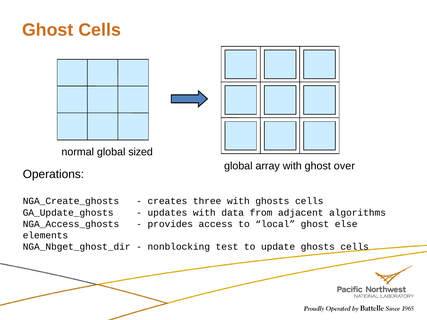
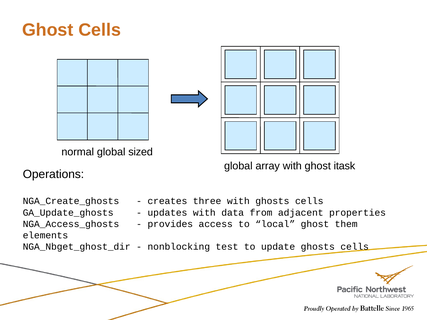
over: over -> itask (344, 166)
algorithms: algorithms -> properties (357, 213)
else: else -> them (346, 224)
